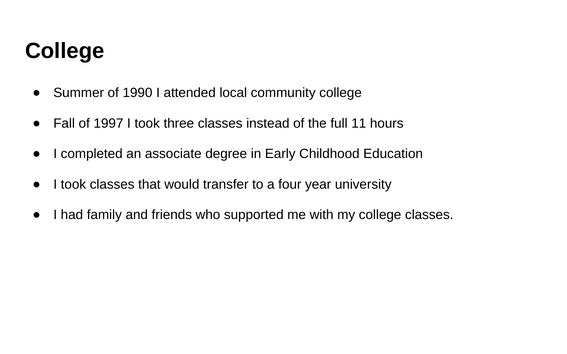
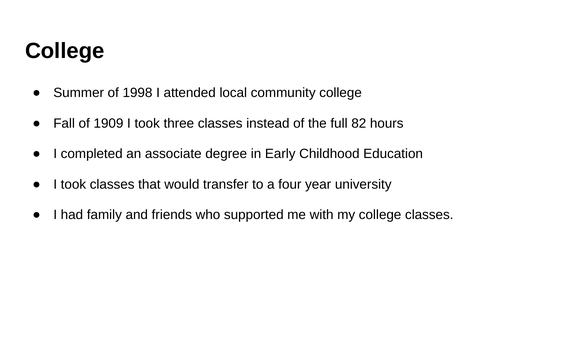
1990: 1990 -> 1998 (137, 93)
1997: 1997 -> 1909 (108, 123)
11: 11 -> 82 (359, 123)
